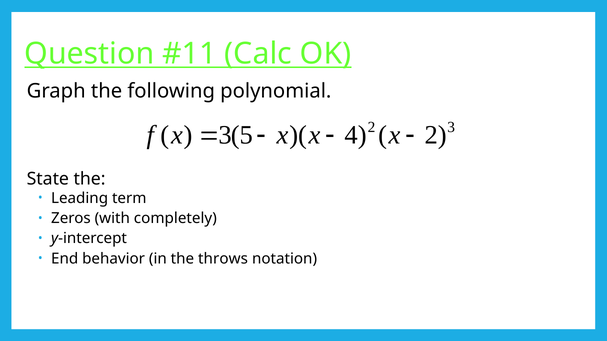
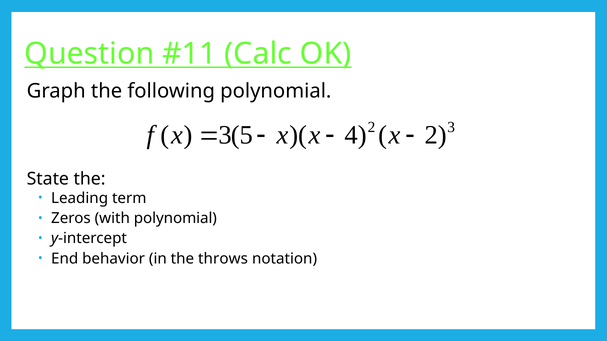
with completely: completely -> polynomial (175, 218)
